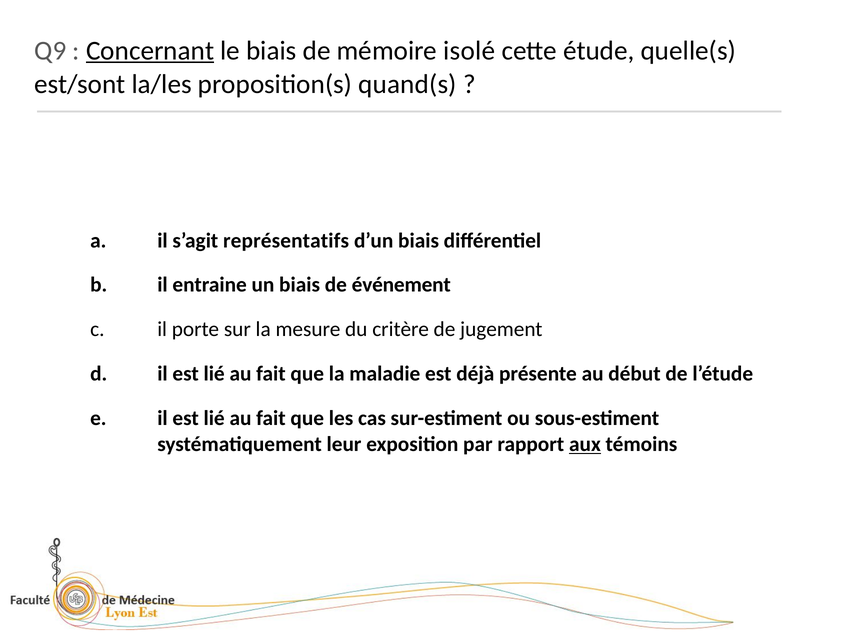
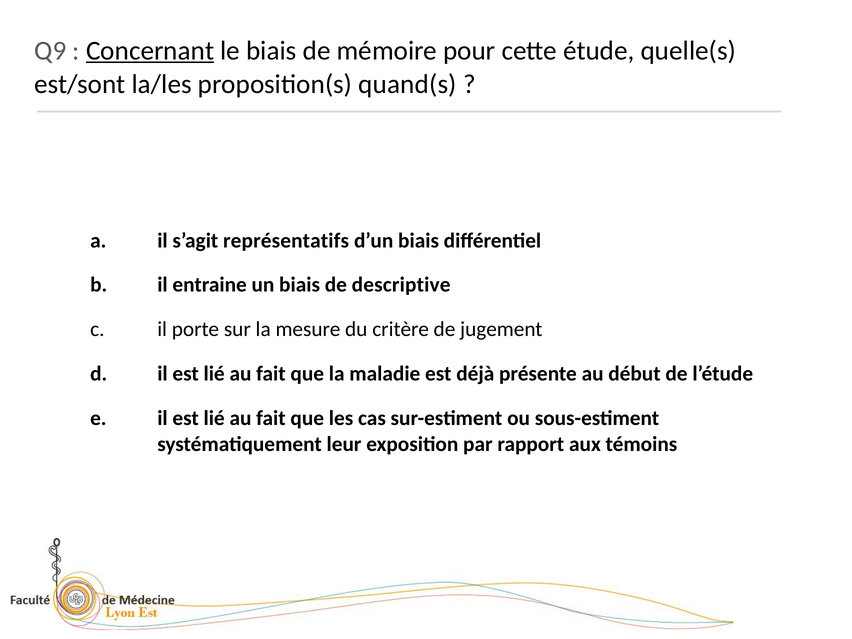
isolé: isolé -> pour (469, 51)
événement: événement -> descriptive (401, 285)
aux underline: present -> none (585, 444)
